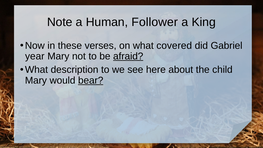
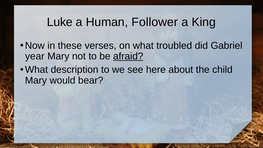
Note: Note -> Luke (60, 22)
covered: covered -> troubled (174, 46)
bear underline: present -> none (91, 80)
